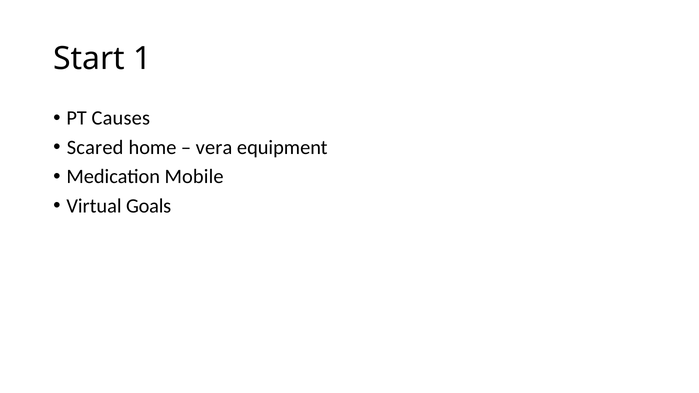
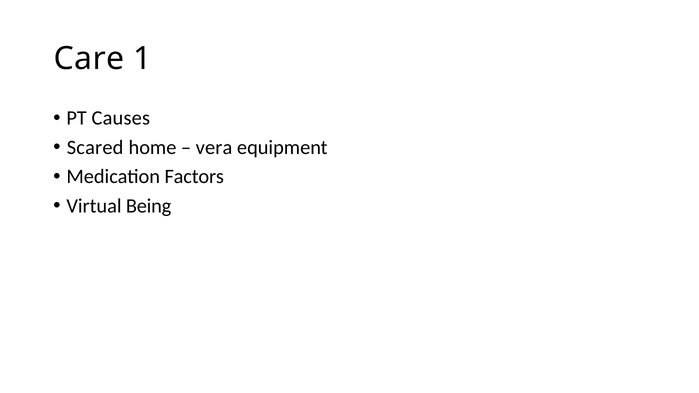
Start: Start -> Care (89, 59)
Mobile: Mobile -> Factors (194, 177)
Goals: Goals -> Being (149, 206)
